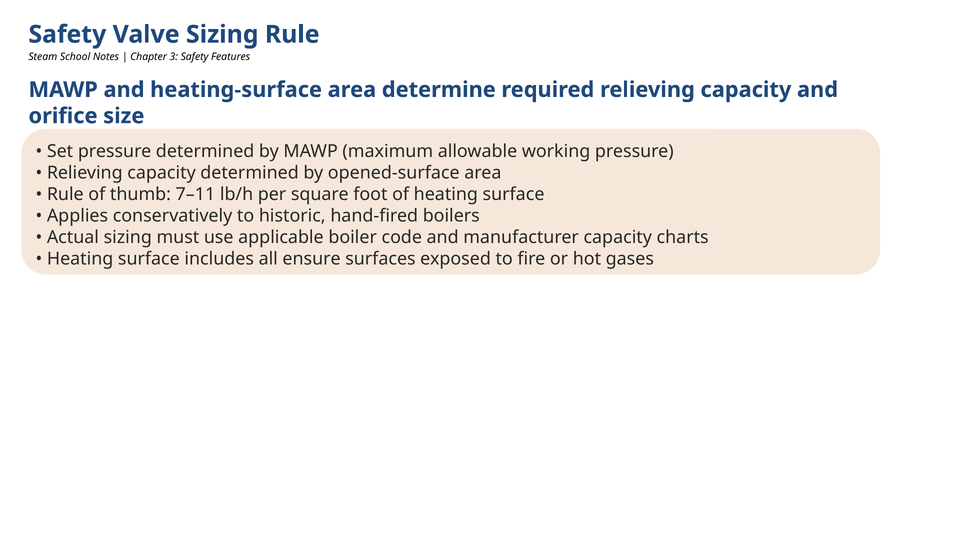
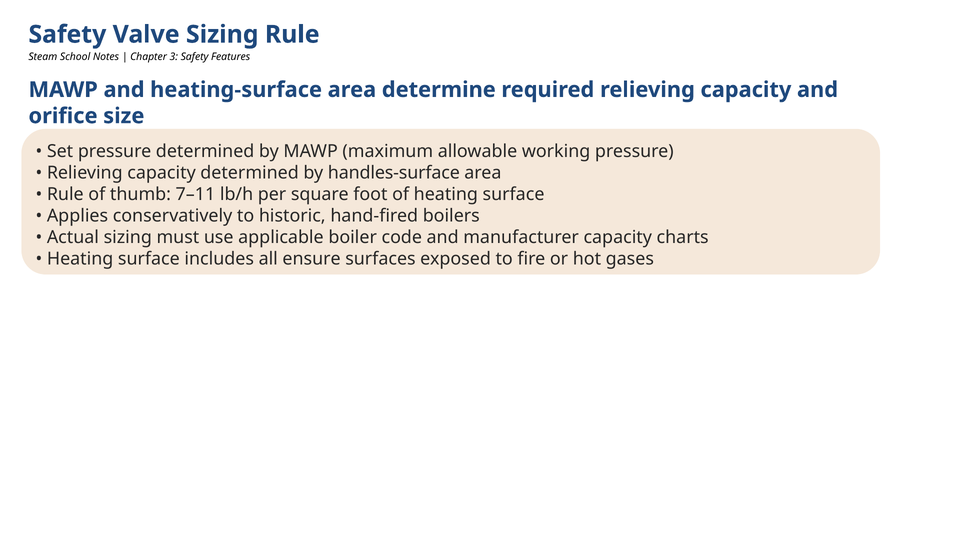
opened-surface: opened-surface -> handles-surface (394, 173)
